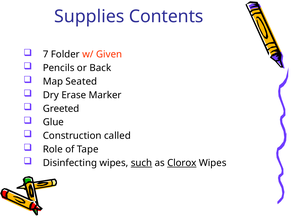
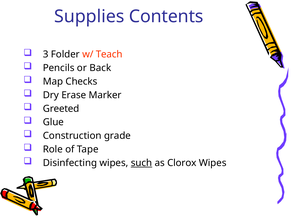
7: 7 -> 3 (46, 54)
Given: Given -> Teach (109, 54)
Seated: Seated -> Checks (81, 82)
called: called -> grade (117, 136)
Clorox underline: present -> none (182, 163)
